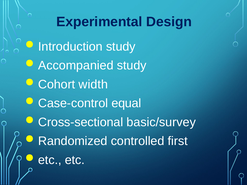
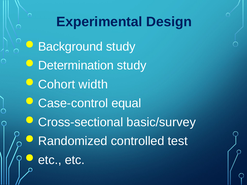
Introduction: Introduction -> Background (70, 47)
Accompanied: Accompanied -> Determination (76, 66)
first: first -> test (178, 141)
